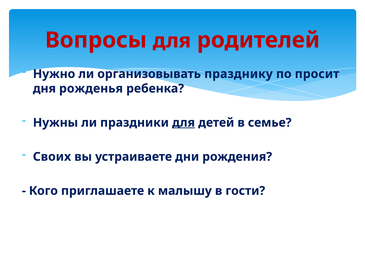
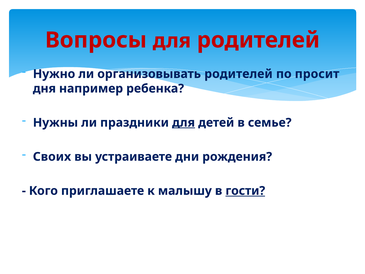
организовывать празднику: празднику -> родителей (238, 74)
рожденья: рожденья -> например (91, 88)
гости underline: none -> present (245, 191)
